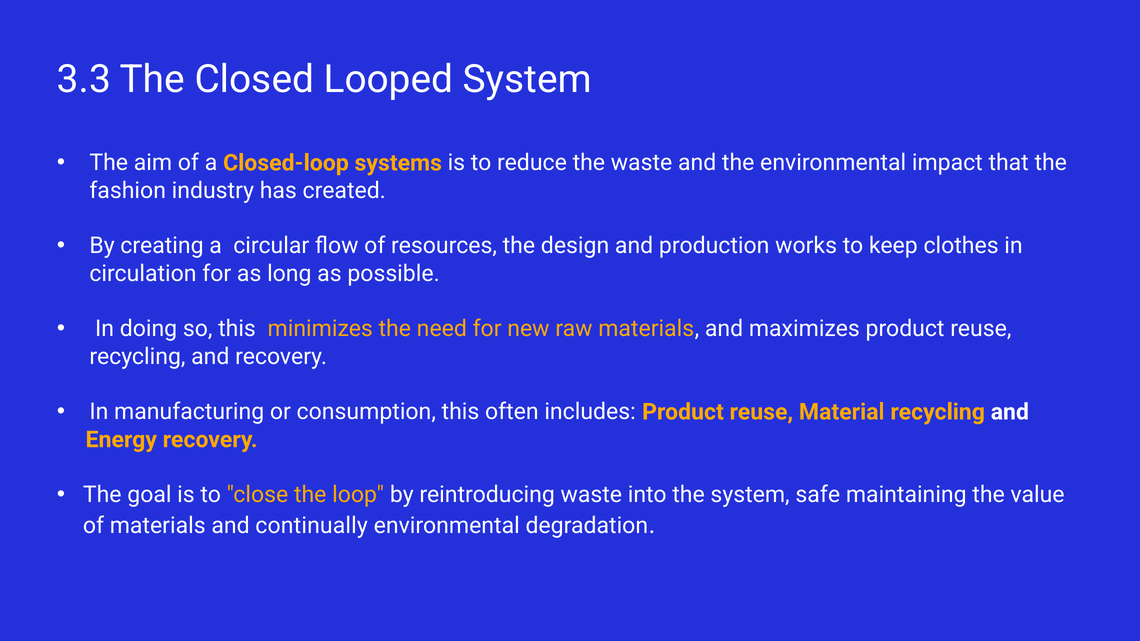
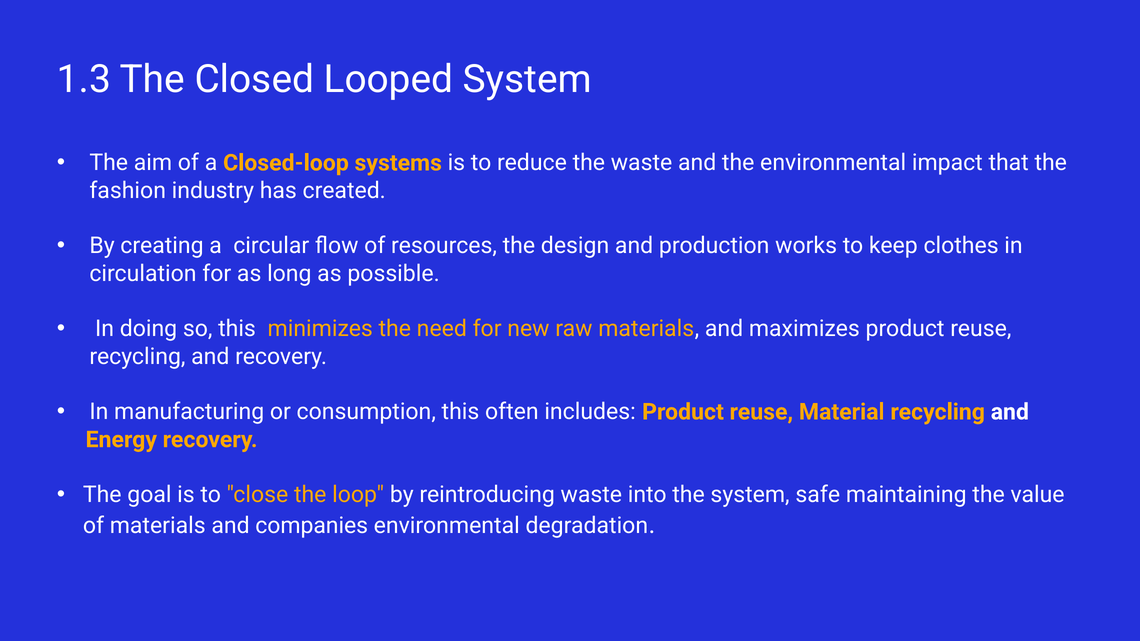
3.3: 3.3 -> 1.3 (84, 79)
continually: continually -> companies (312, 526)
